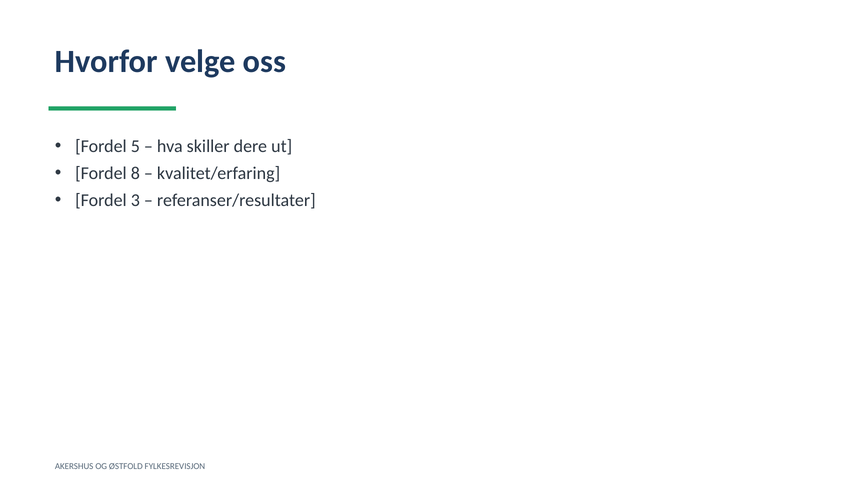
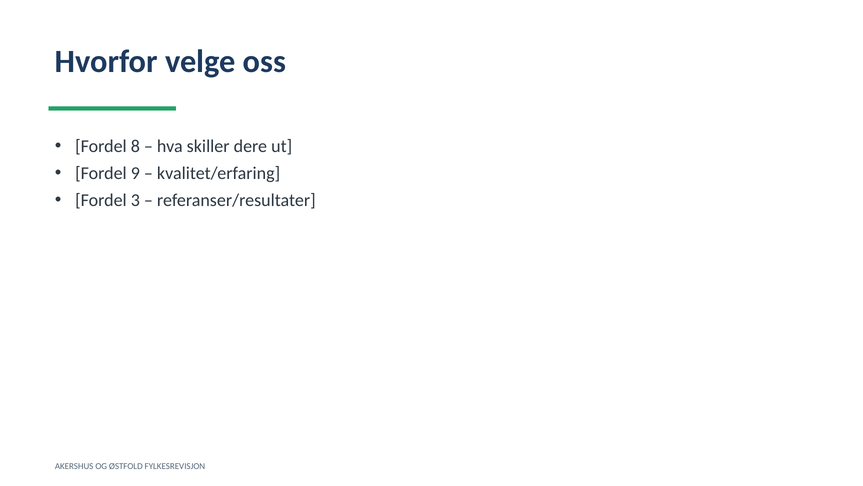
5: 5 -> 8 (135, 146)
8: 8 -> 9 (135, 173)
